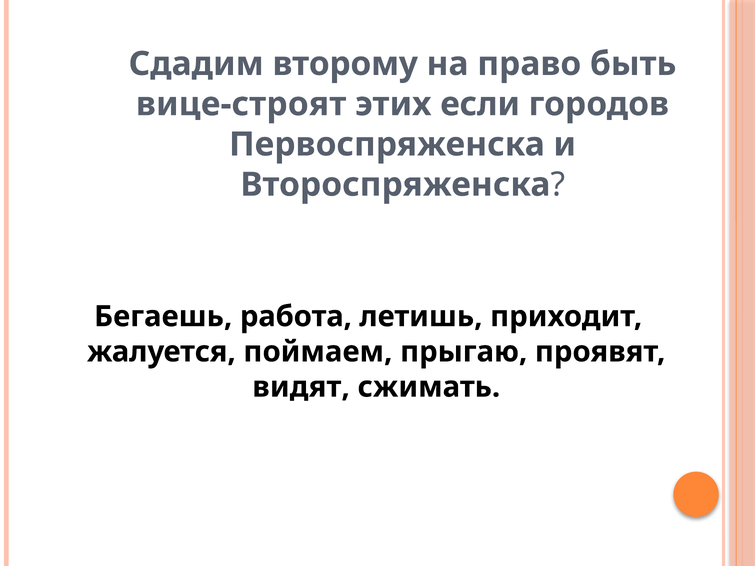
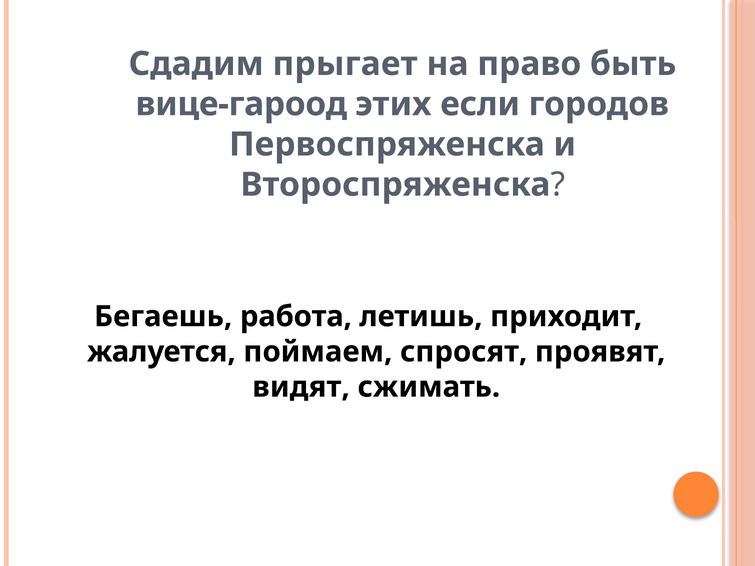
второму: второму -> прыгает (345, 64)
вице-строят: вице-строят -> вице-гароод (241, 104)
прыгаю: прыгаю -> спросят (464, 352)
